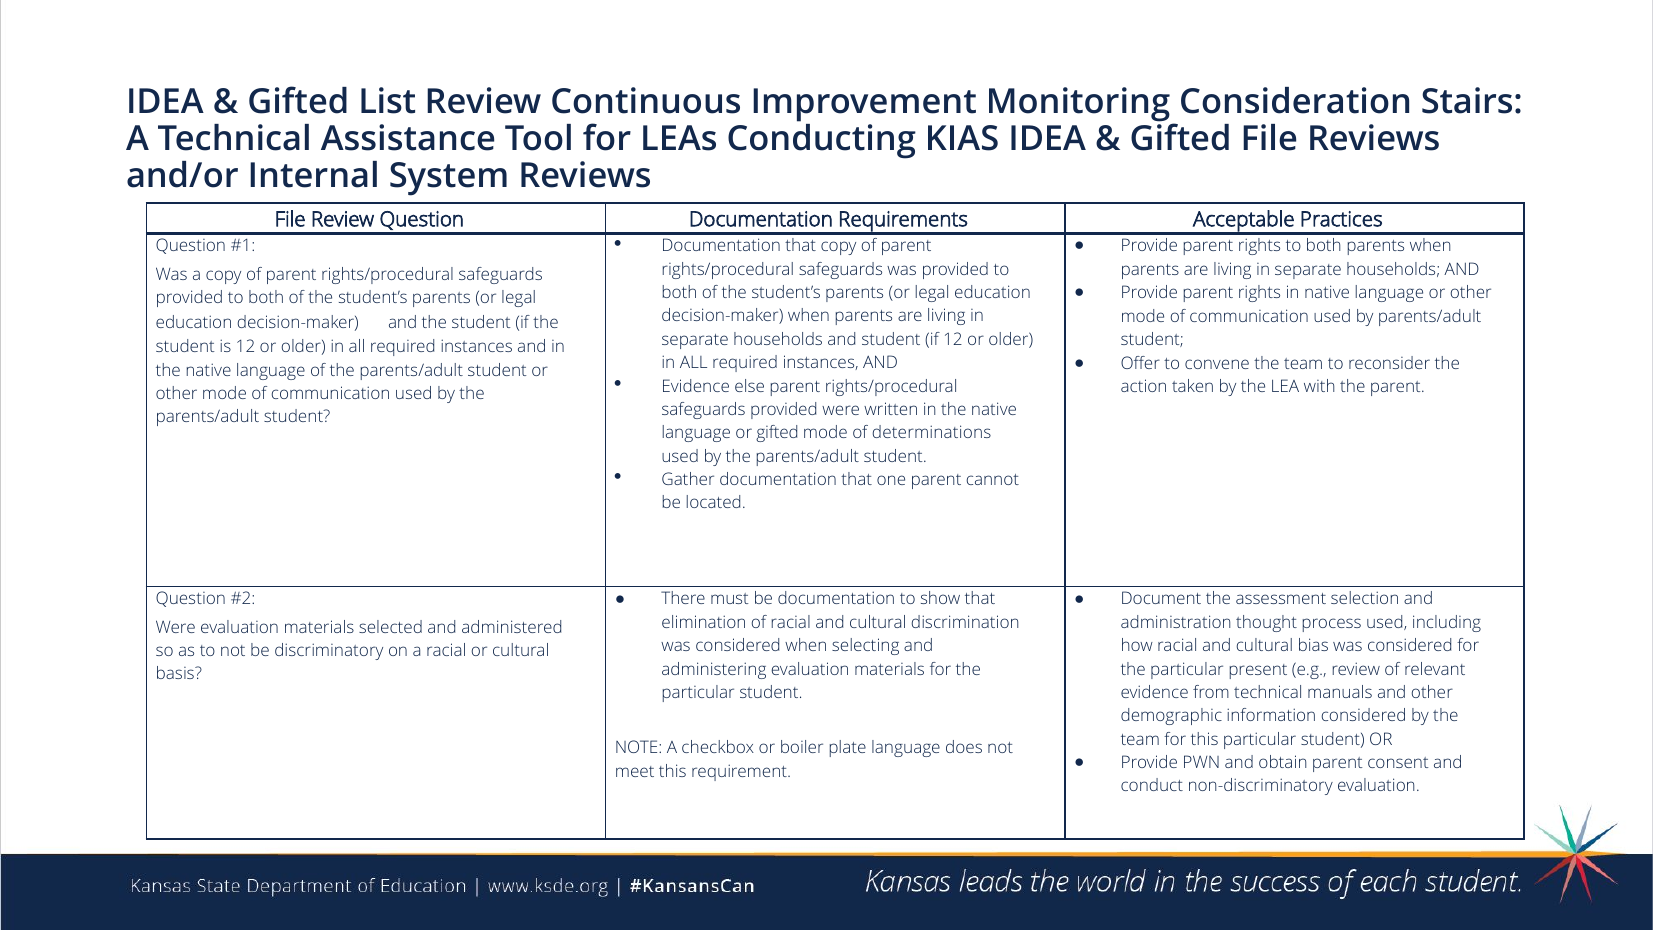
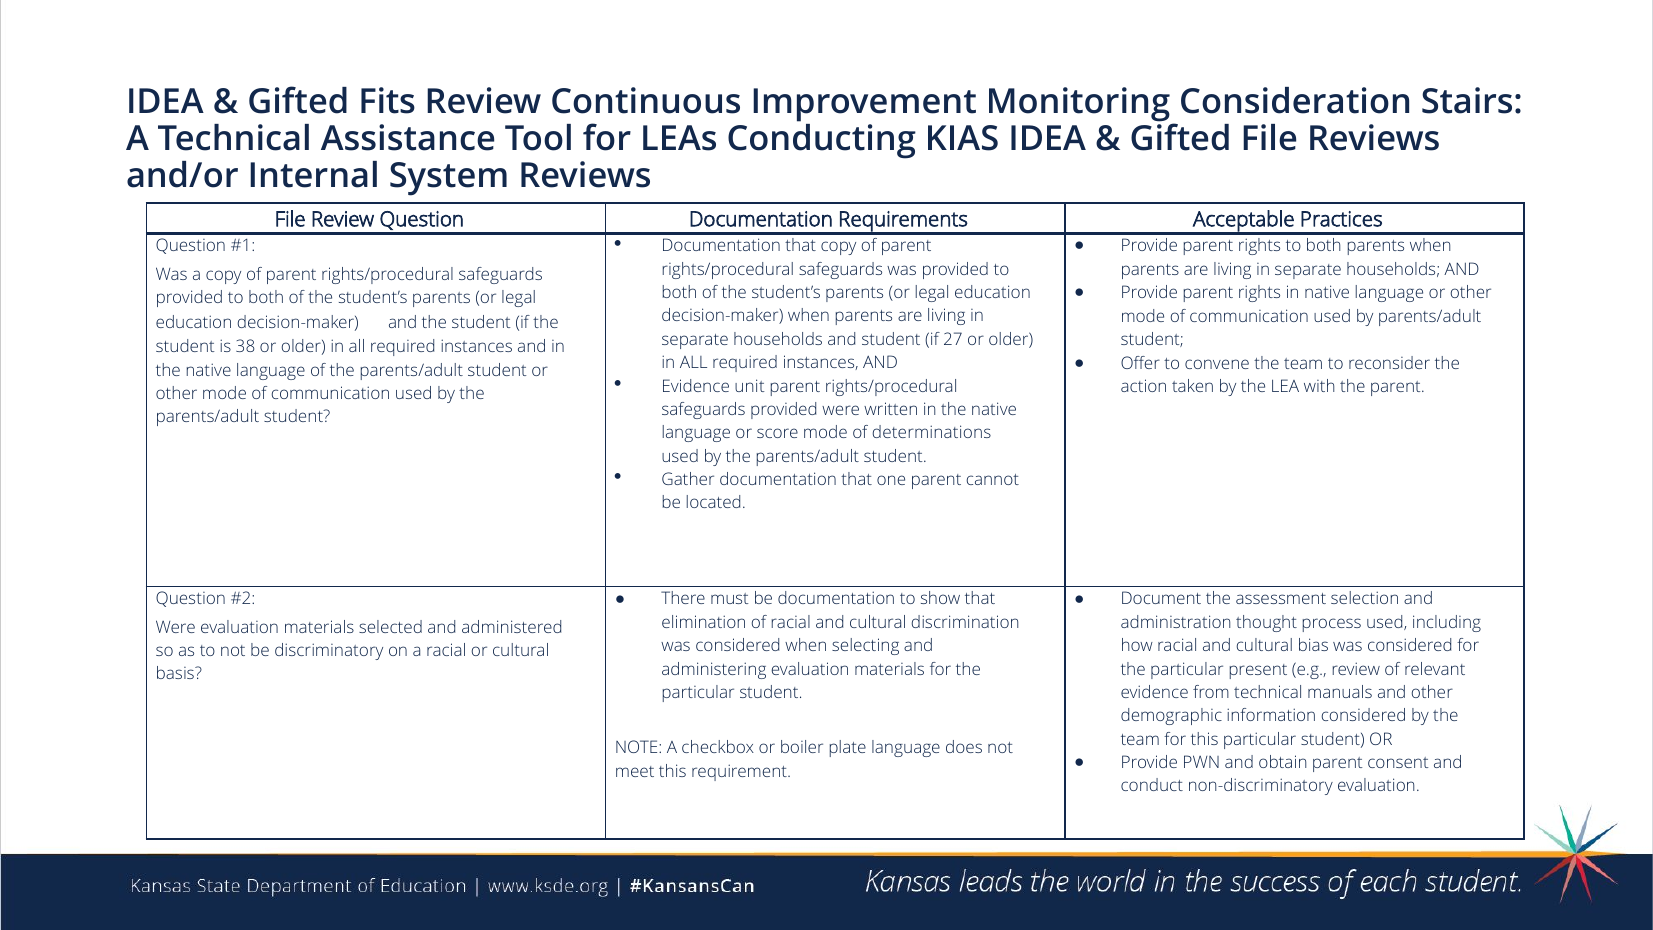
List: List -> Fits (387, 102)
if 12: 12 -> 27 (953, 339)
is 12: 12 -> 38 (246, 347)
else: else -> unit (750, 386)
or gifted: gifted -> score (778, 433)
